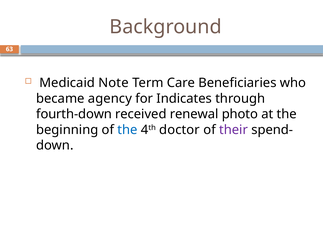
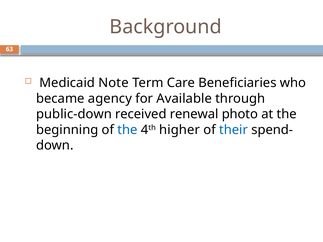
Indicates: Indicates -> Available (184, 99)
fourth-down: fourth-down -> public-down (74, 114)
doctor: doctor -> higher (180, 130)
their colour: purple -> blue (234, 130)
